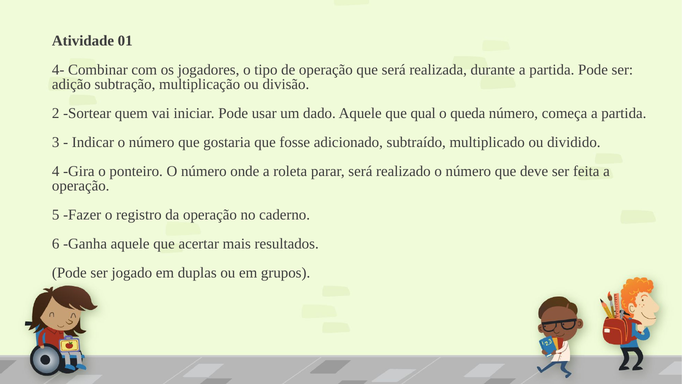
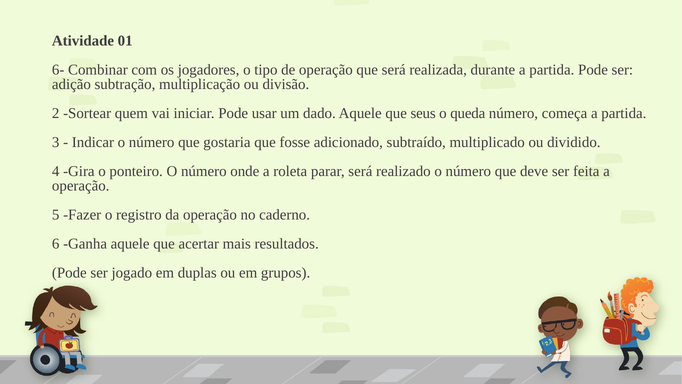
4-: 4- -> 6- (58, 70)
qual: qual -> seus (423, 113)
